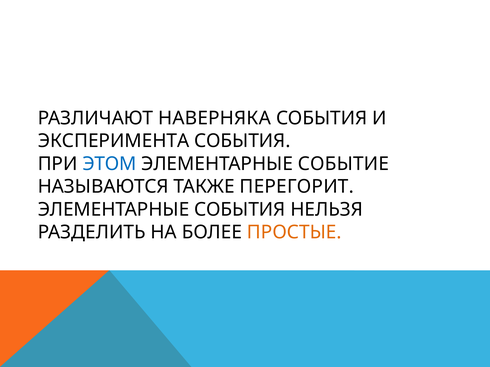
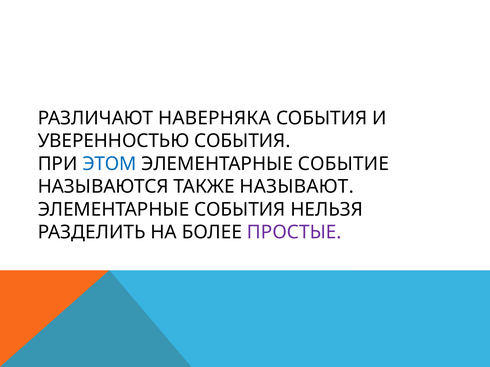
ЭКСПЕРИМЕНТА: ЭКСПЕРИМЕНТА -> УВЕРЕННОСТЬЮ (114, 141)
ПЕРЕГОРИТ: ПЕРЕГОРИТ -> НАЗЫВАЮТ (297, 187)
ПРОСТЫЕ colour: orange -> purple (294, 233)
